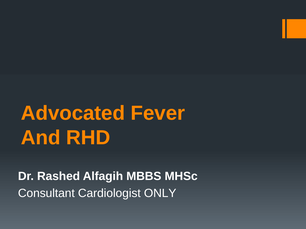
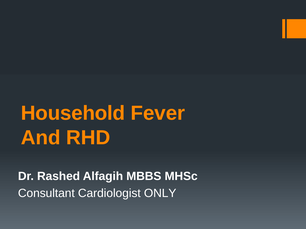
Advocated: Advocated -> Household (73, 114)
